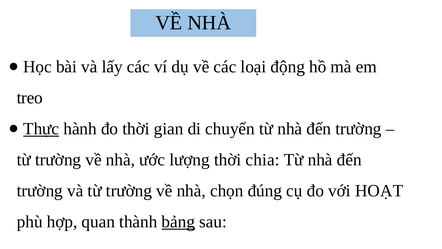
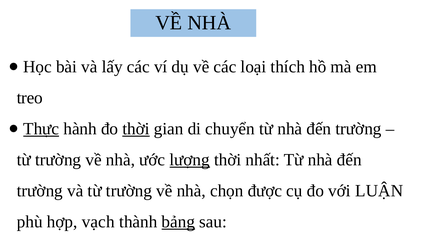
động: động -> thích (288, 67)
thời underline: none -> present (136, 129)
lượng underline: none -> present (190, 160)
chia: chia -> nhất (263, 160)
đúng: đúng -> được (265, 190)
HOẠT: HOẠT -> LUẬN (379, 190)
quan: quan -> vạch (98, 221)
